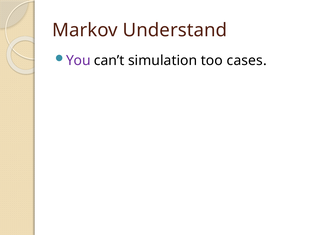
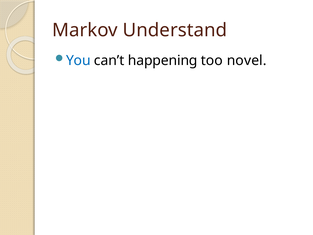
You colour: purple -> blue (78, 60)
simulation: simulation -> happening (163, 60)
cases: cases -> novel (247, 60)
